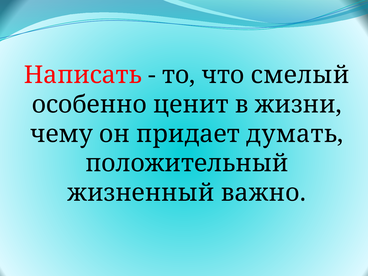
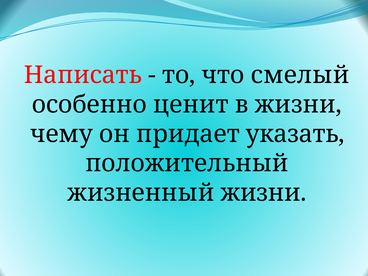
думать: думать -> указать (295, 134)
жизненный важно: важно -> жизни (264, 193)
